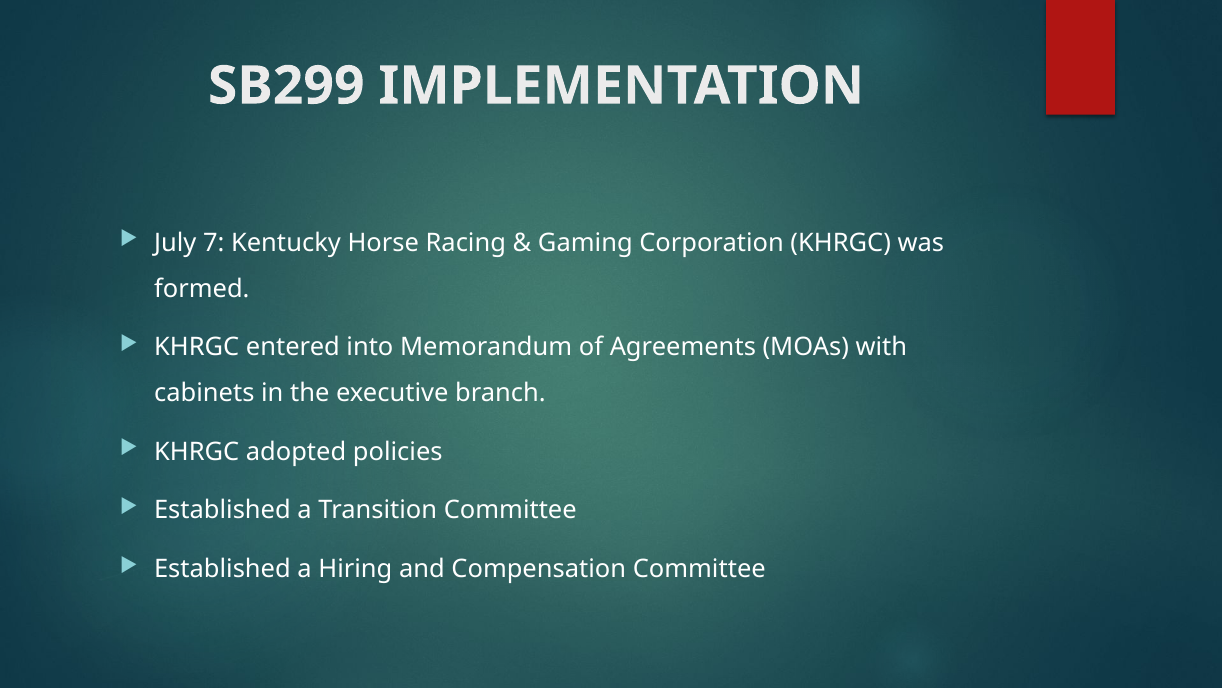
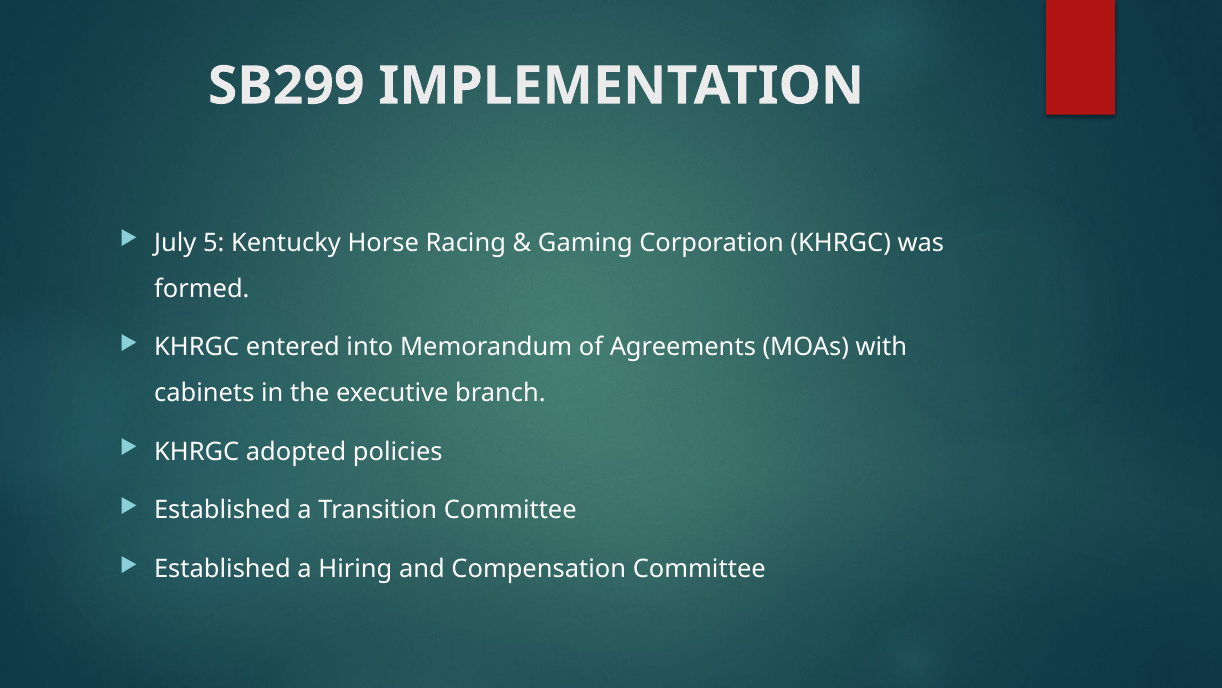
7: 7 -> 5 (214, 243)
